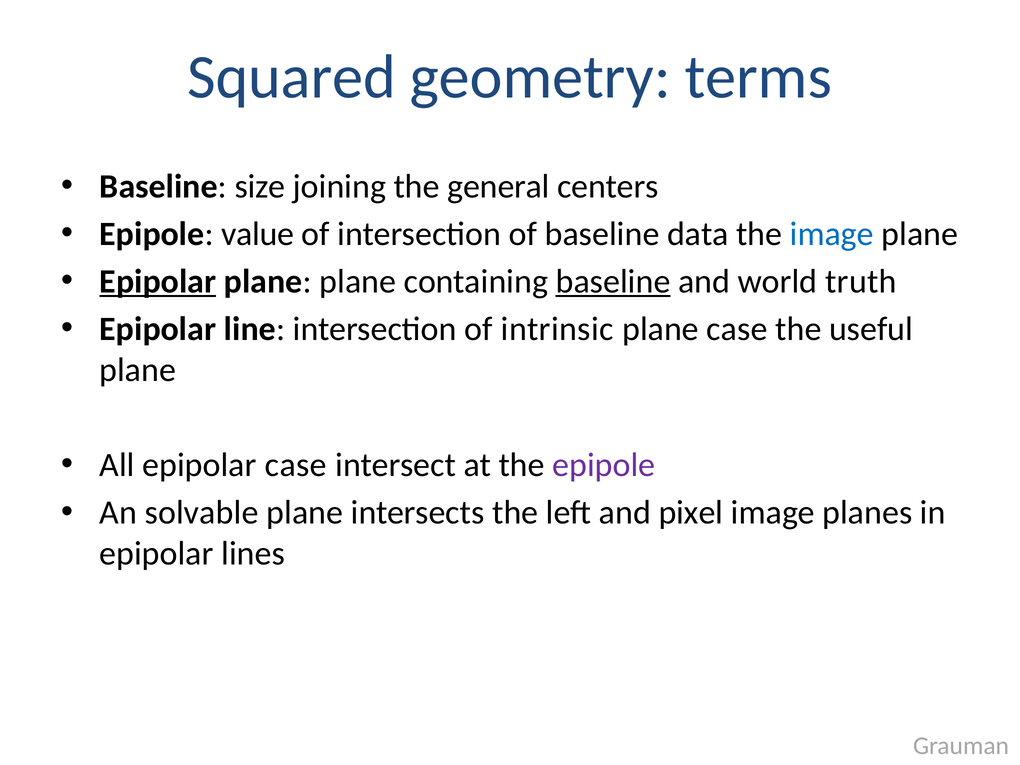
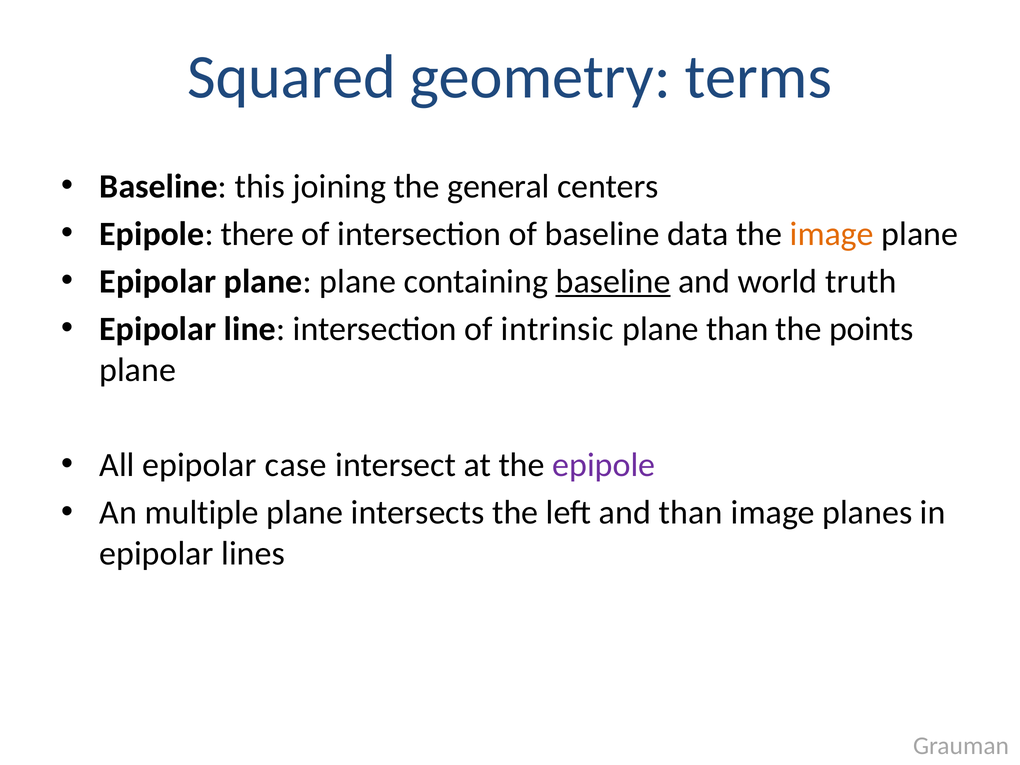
size: size -> this (260, 186)
value: value -> there (258, 234)
image colour: blue -> orange (832, 234)
Epipolar underline: present -> none (158, 282)
plane case: case -> than (737, 329)
useful: useful -> points (871, 329)
solvable: solvable -> multiple (202, 513)
and pixel: pixel -> than (691, 513)
